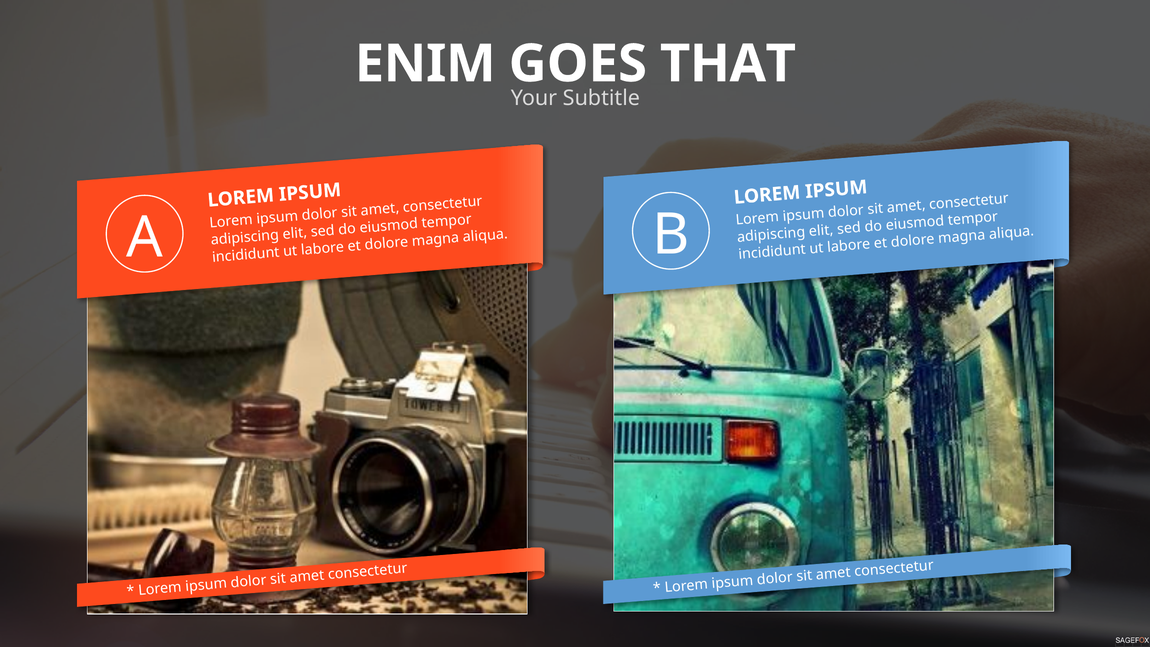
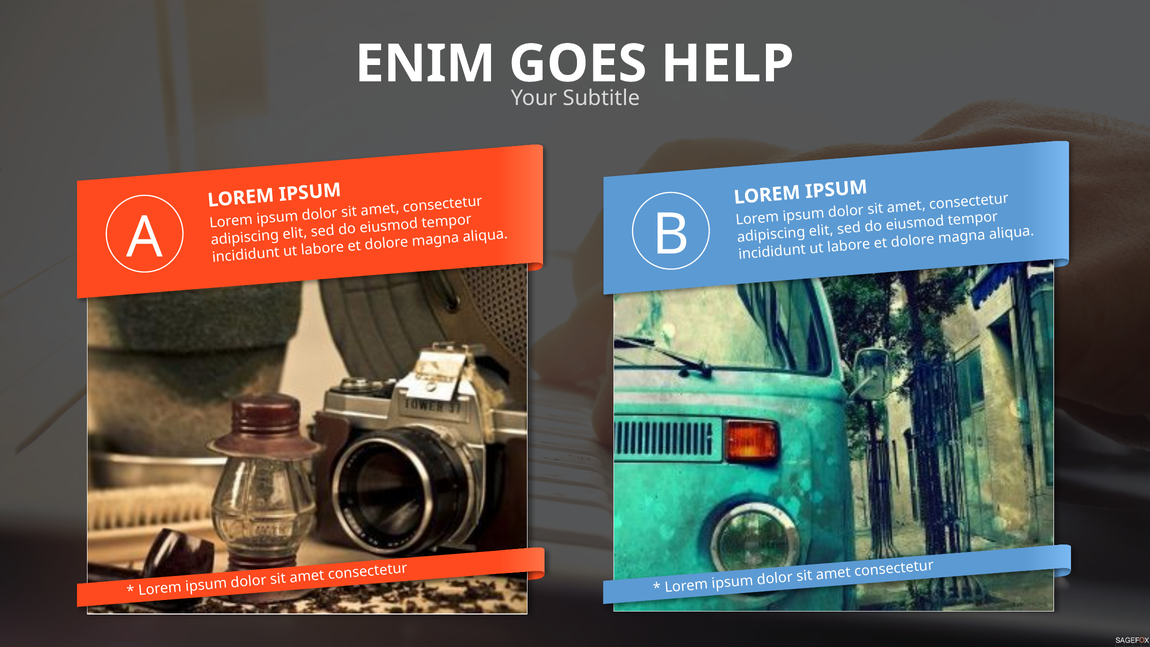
THAT: THAT -> HELP (727, 64)
